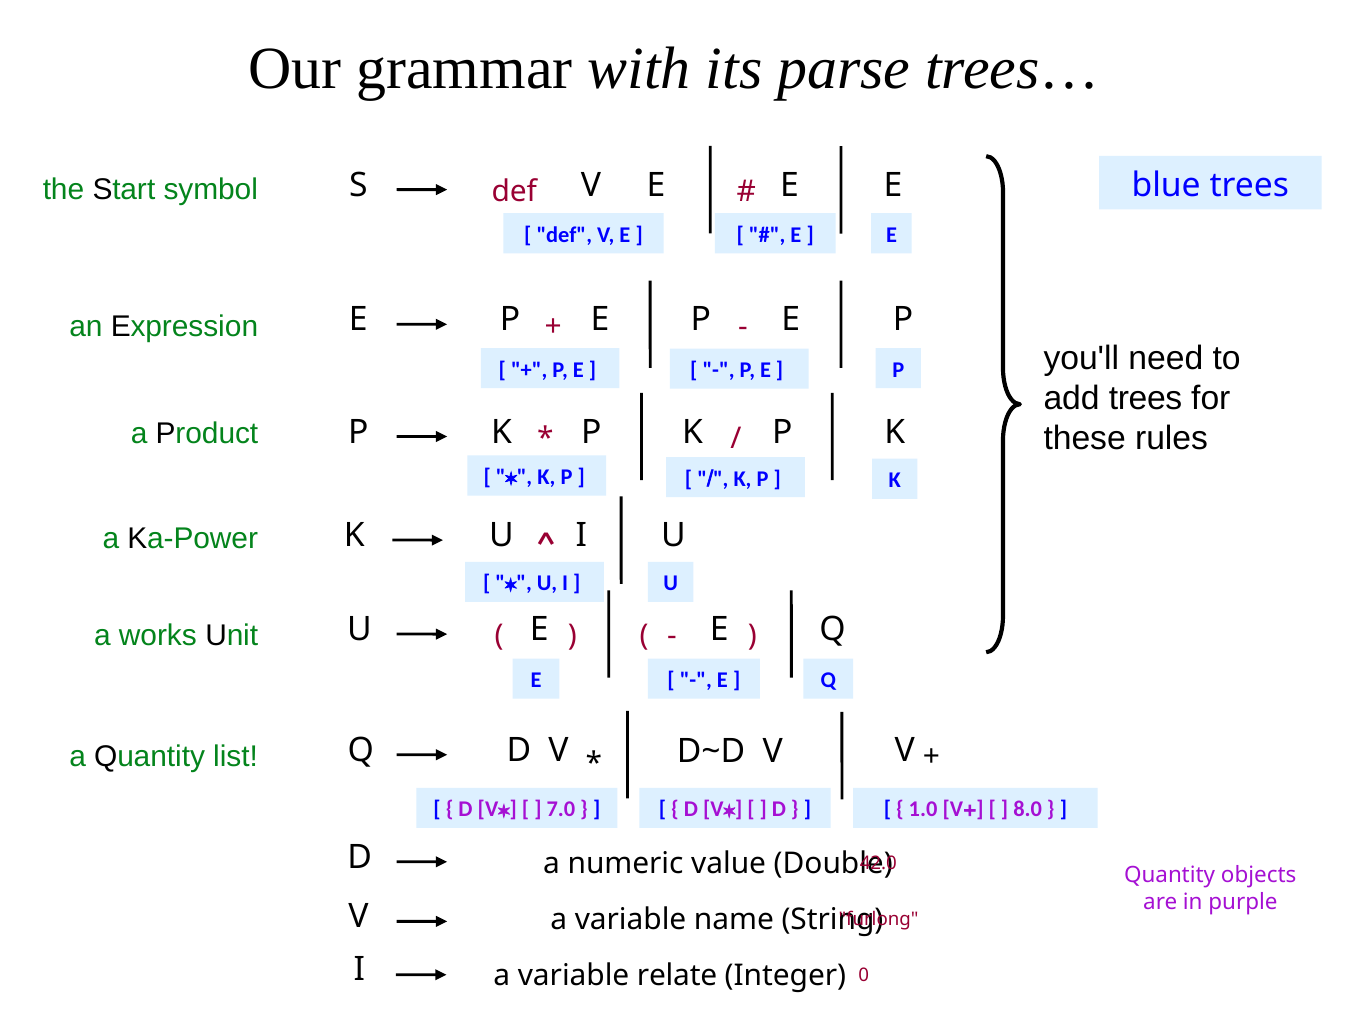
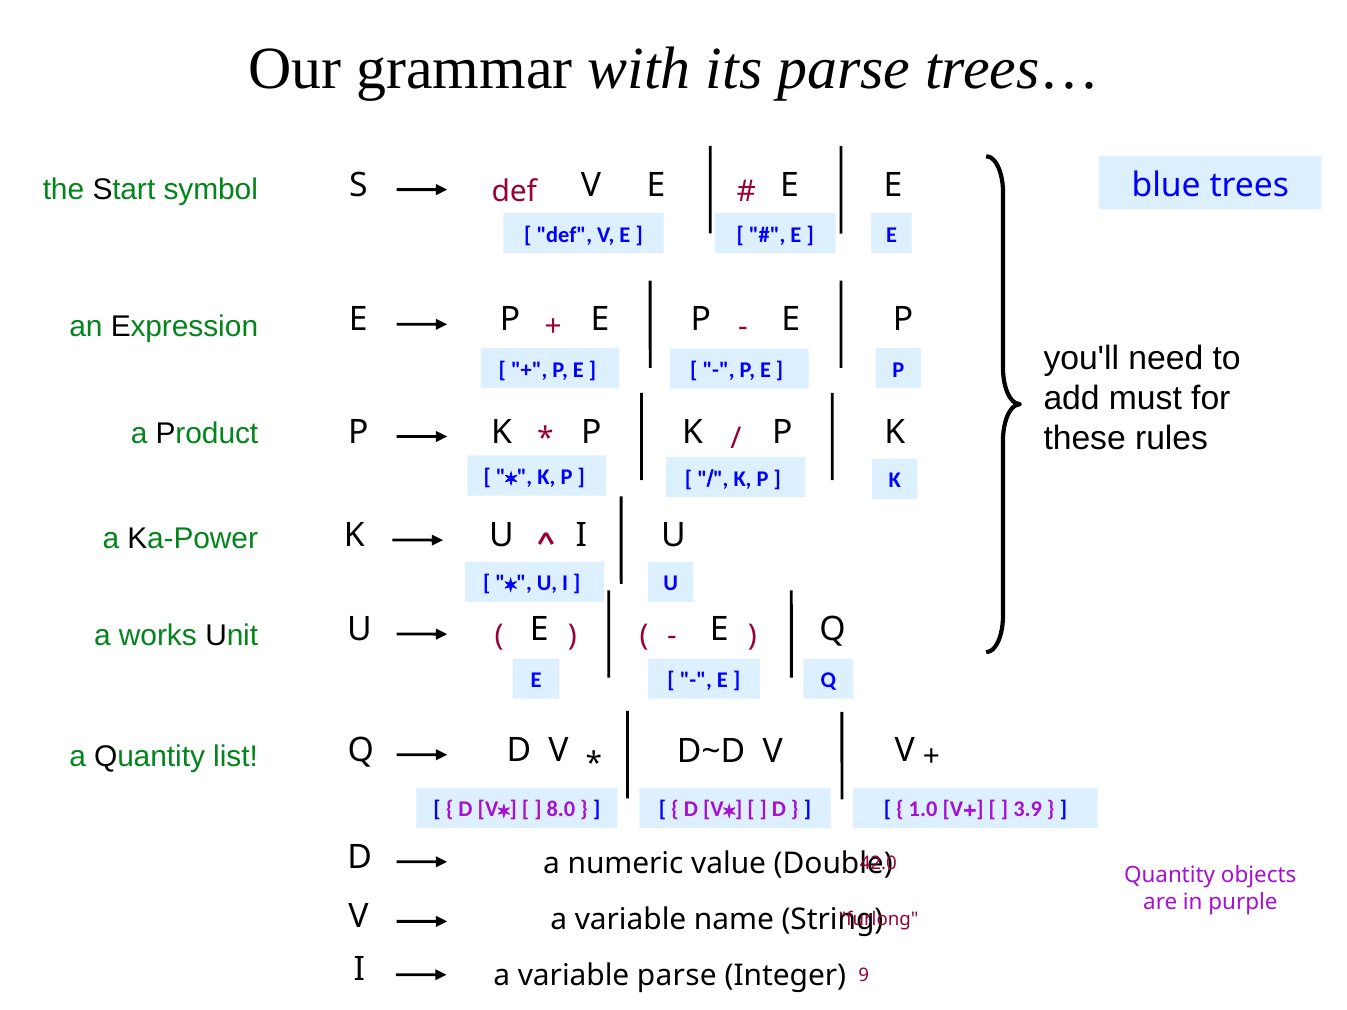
add trees: trees -> must (1145, 399)
7.0: 7.0 -> 8.0 (561, 810)
8.0: 8.0 -> 3.9 (1028, 810)
variable relate: relate -> parse (677, 976)
0: 0 -> 9 (864, 976)
